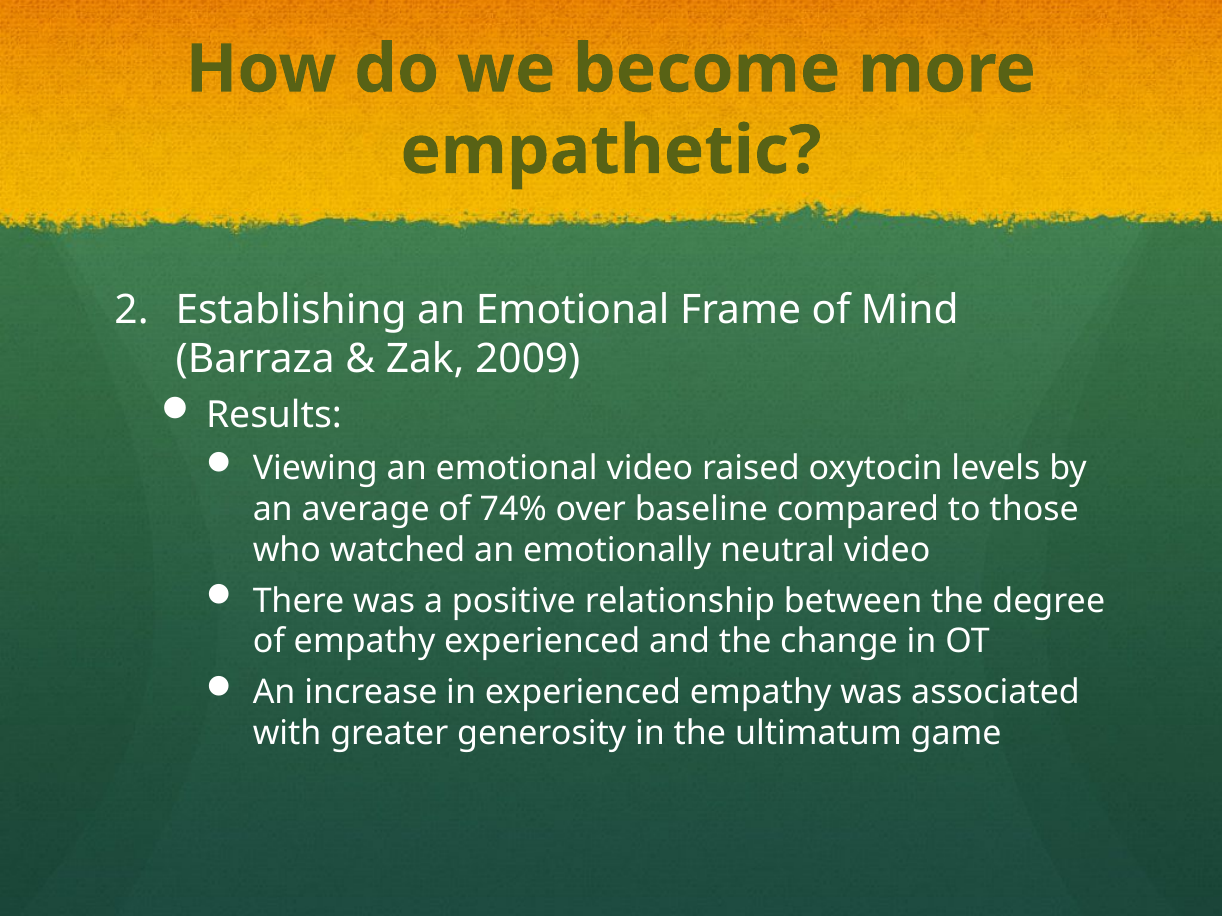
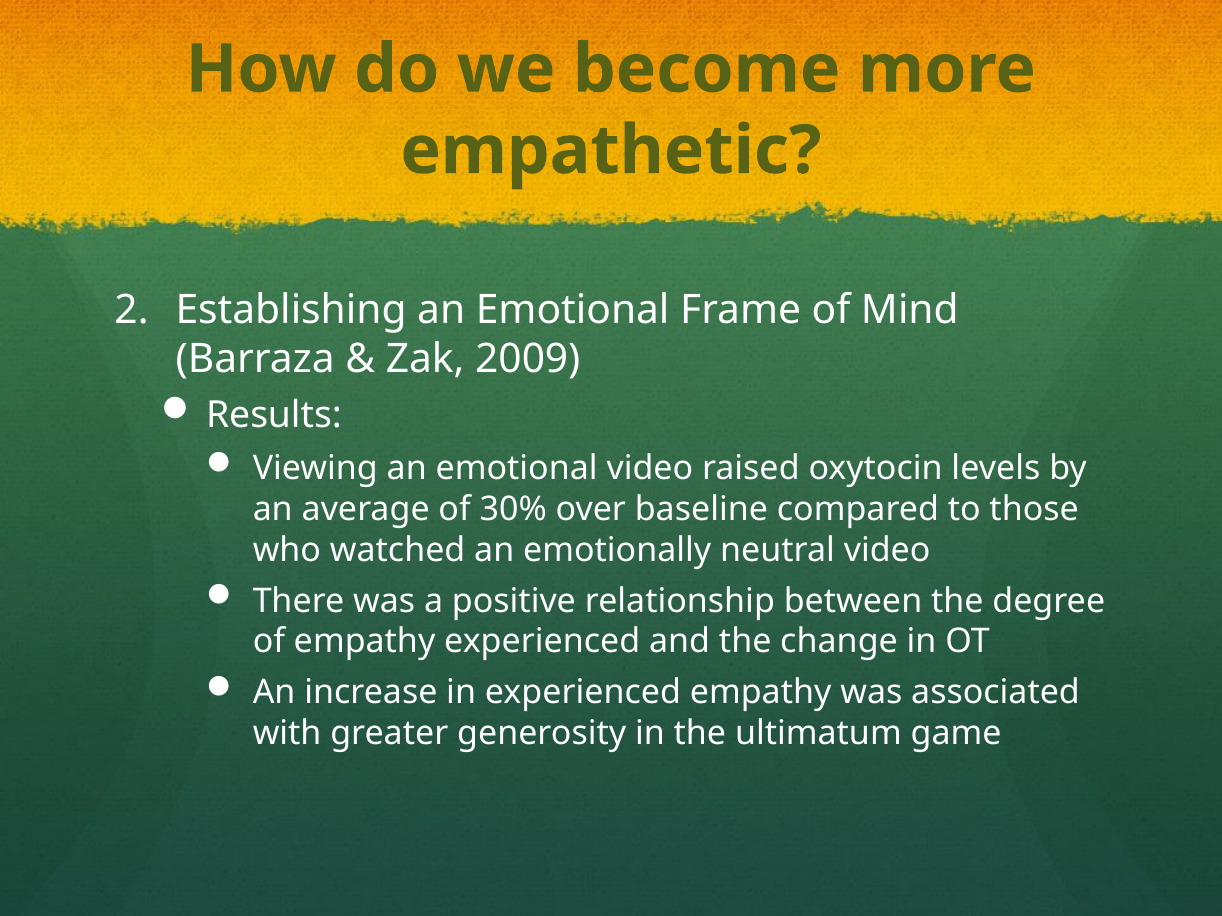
74%: 74% -> 30% (513, 509)
